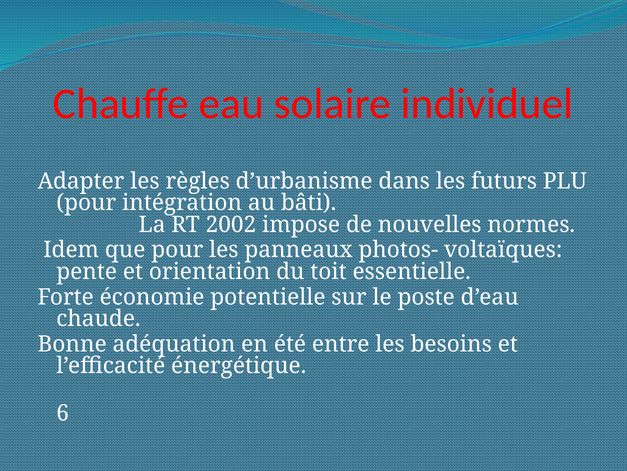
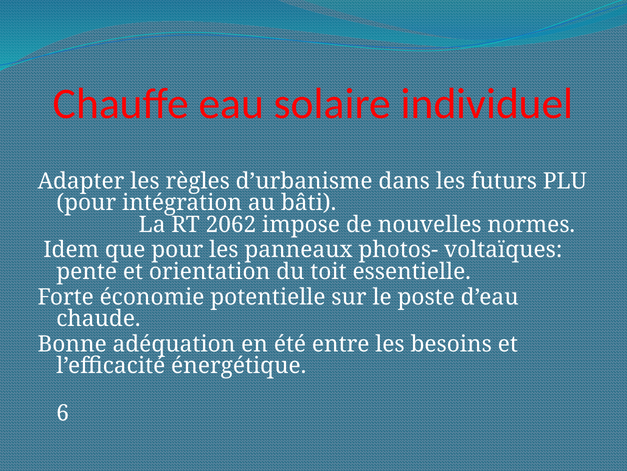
2002: 2002 -> 2062 (231, 224)
